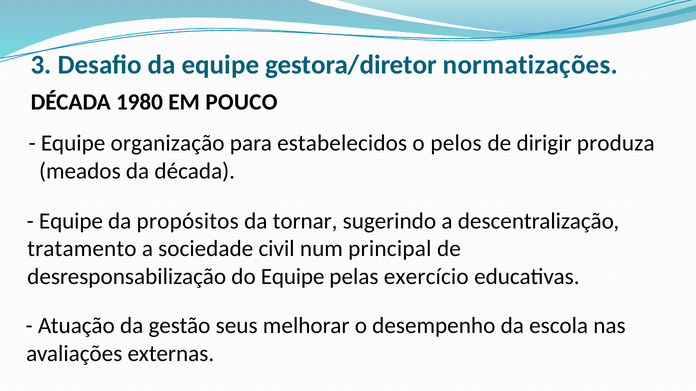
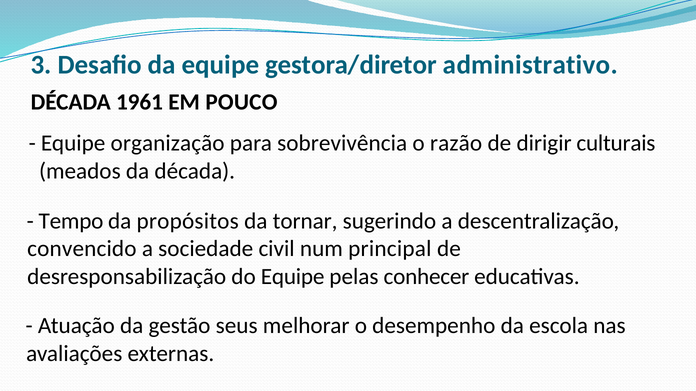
normatizações: normatizações -> administrativo (530, 65)
1980: 1980 -> 1961 (139, 102)
estabelecidos: estabelecidos -> sobrevivência (342, 144)
pelos: pelos -> razão (456, 144)
produza: produza -> culturais (616, 144)
Equipe: Equipe -> Tempo (71, 221)
tratamento: tratamento -> convencido (82, 249)
exercício: exercício -> conhecer (426, 277)
